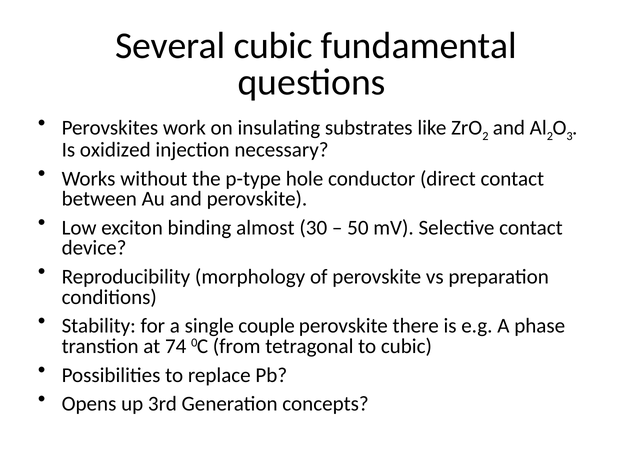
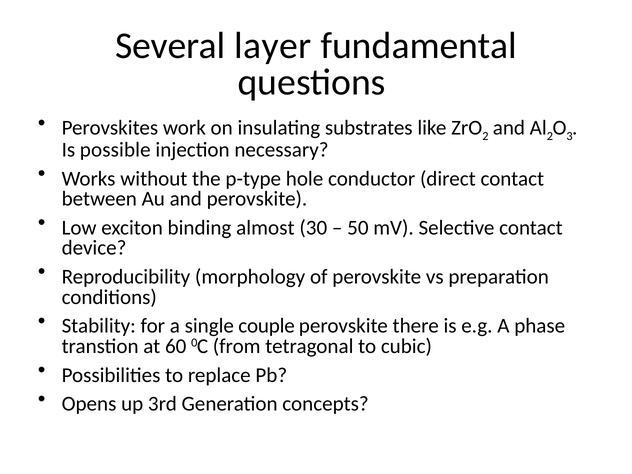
Several cubic: cubic -> layer (273, 46)
oxidized: oxidized -> possible (115, 150)
74: 74 -> 60 (176, 346)
